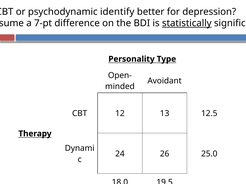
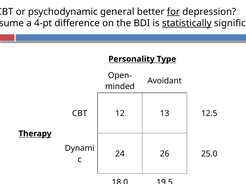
identify: identify -> general (117, 12)
for underline: none -> present (173, 12)
7-pt: 7-pt -> 4-pt (43, 23)
